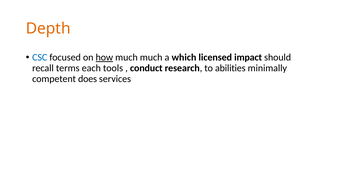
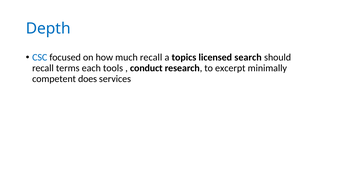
Depth colour: orange -> blue (48, 28)
how underline: present -> none (104, 57)
much much: much -> recall (151, 57)
which: which -> topics (184, 57)
impact: impact -> search (248, 57)
abilities: abilities -> excerpt (230, 68)
